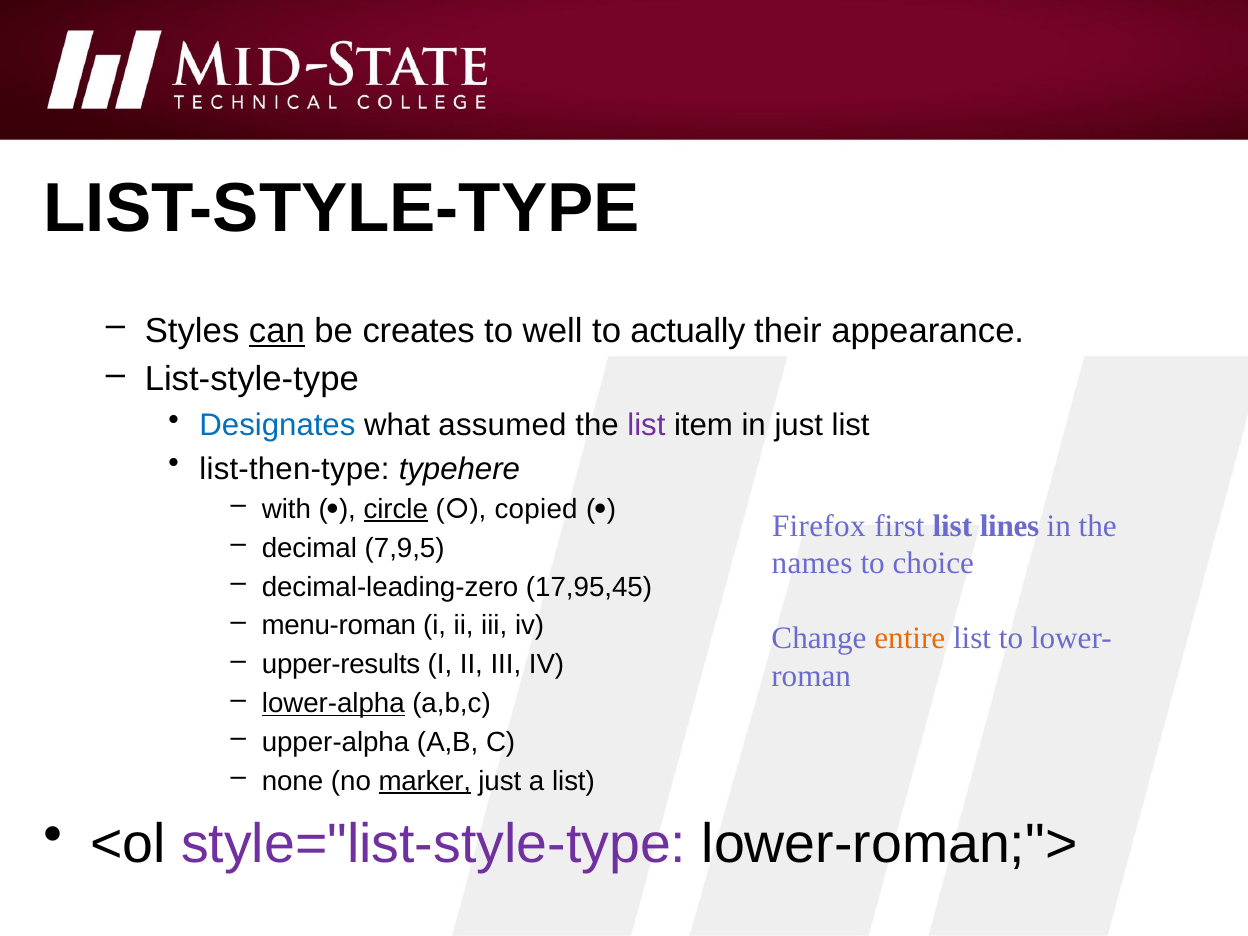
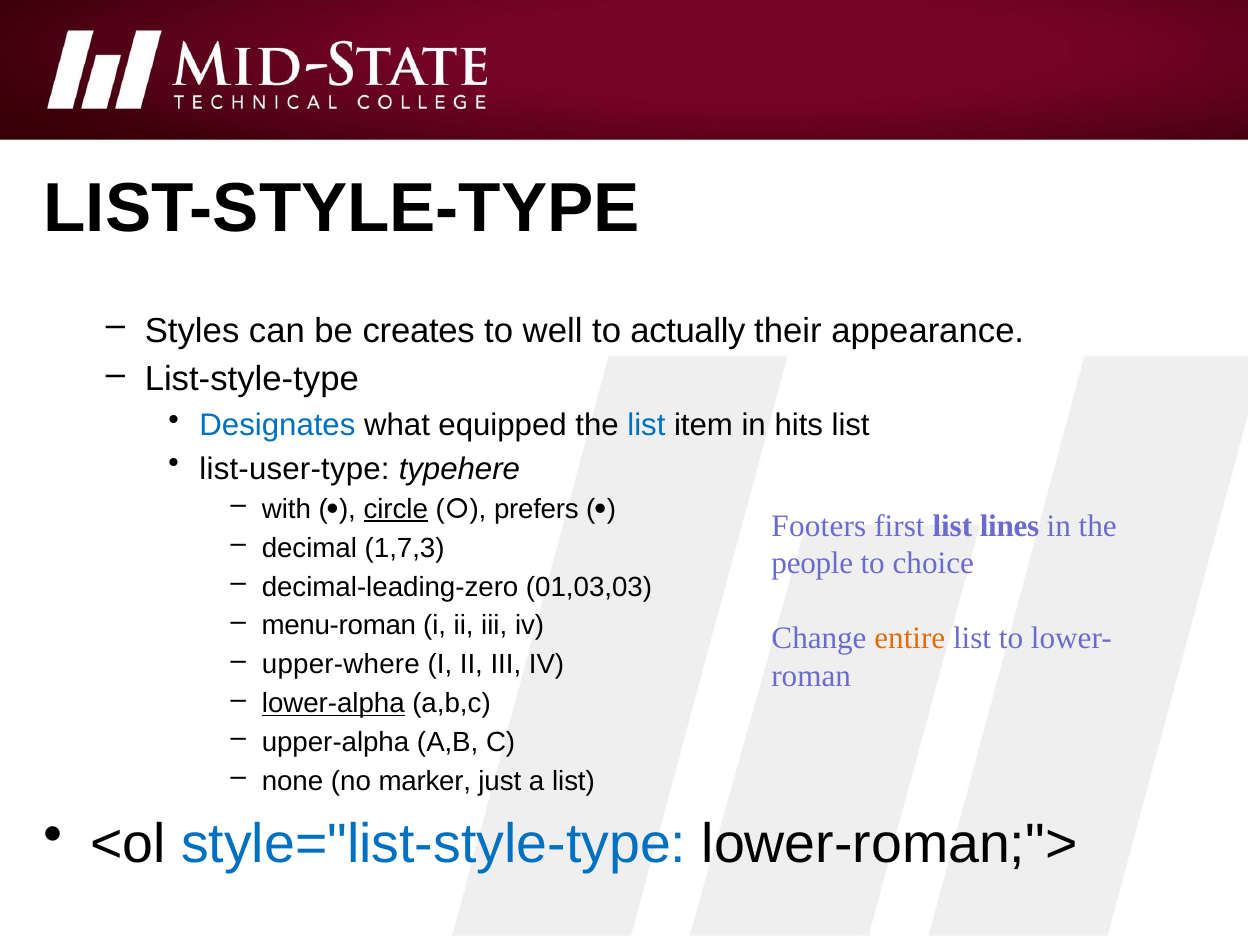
can underline: present -> none (277, 331)
assumed: assumed -> equipped (503, 425)
list colour: purple -> blue (646, 425)
in just: just -> hits (799, 425)
list-then-type: list-then-type -> list-user-type (295, 469)
copied: copied -> prefers (536, 509)
Firefox: Firefox -> Footers (819, 526)
7,9,5: 7,9,5 -> 1,7,3 (405, 548)
names: names -> people (812, 564)
17,95,45: 17,95,45 -> 01,03,03 (589, 587)
upper-results: upper-results -> upper-where (341, 665)
marker underline: present -> none (425, 781)
style="list-style-type colour: purple -> blue (434, 844)
